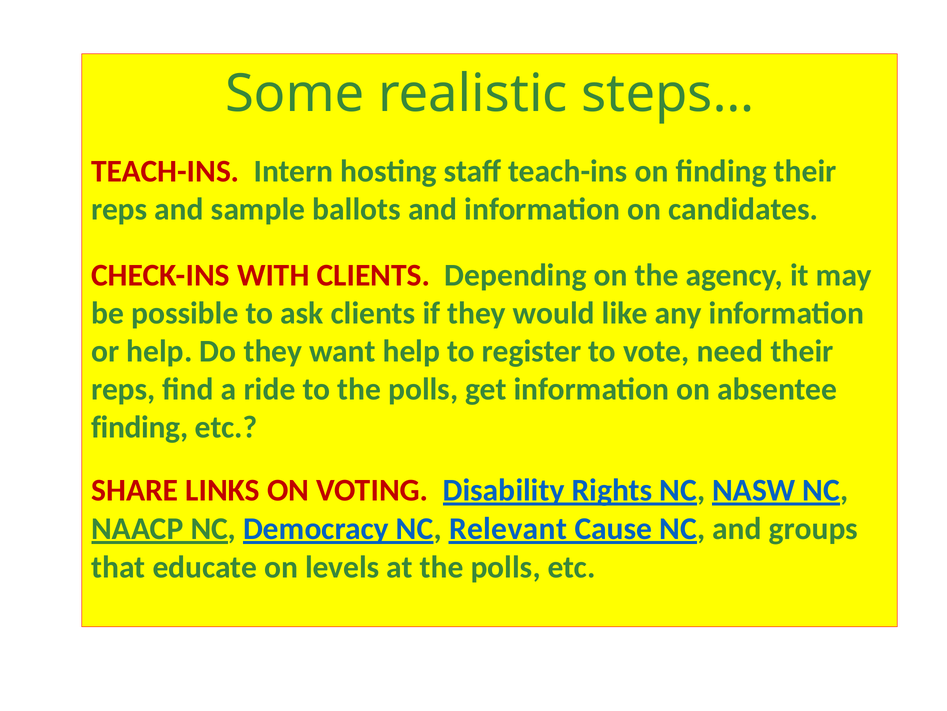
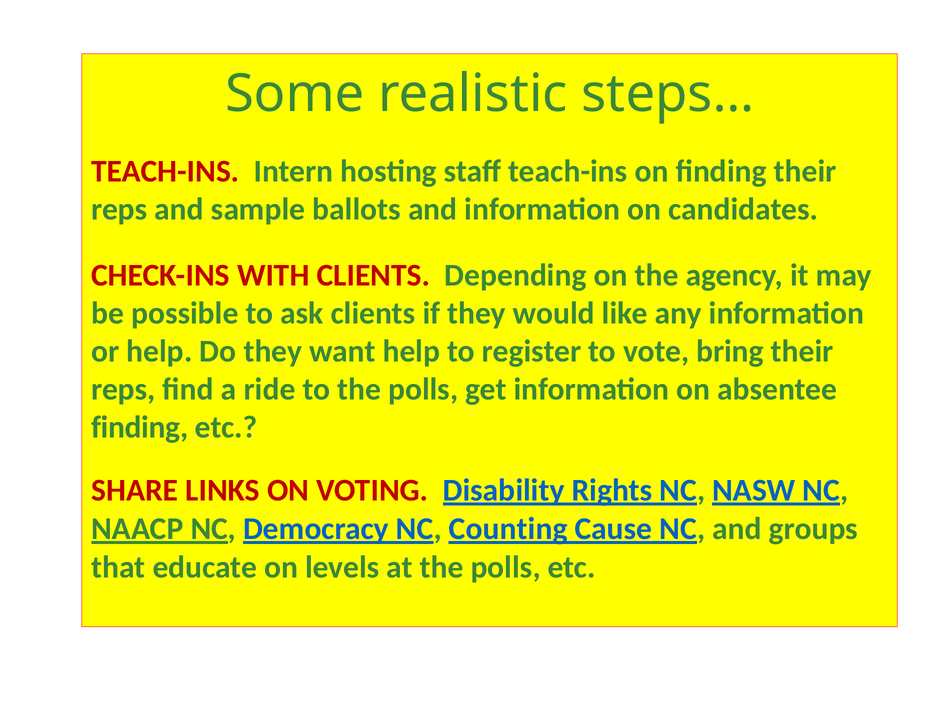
need: need -> bring (730, 351)
Relevant: Relevant -> Counting (508, 528)
